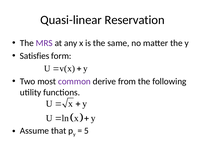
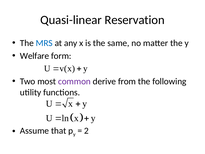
MRS colour: purple -> blue (44, 43)
Satisfies: Satisfies -> Welfare (35, 56)
5: 5 -> 2 (86, 131)
